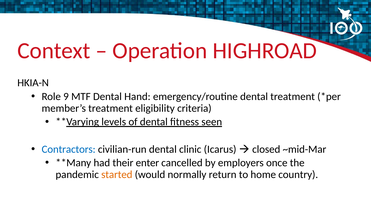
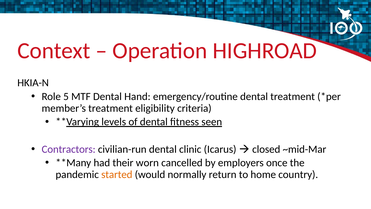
9: 9 -> 5 (66, 96)
Contractors colour: blue -> purple (69, 149)
enter: enter -> worn (147, 163)
